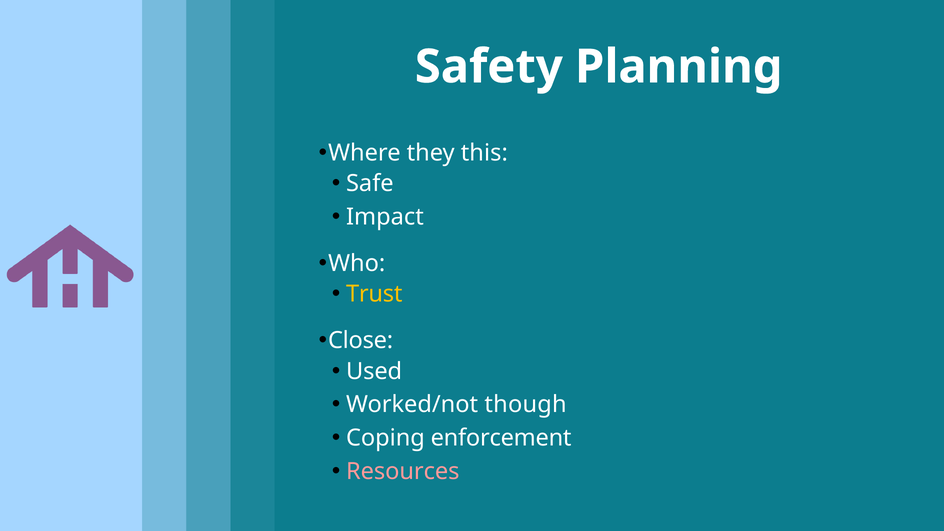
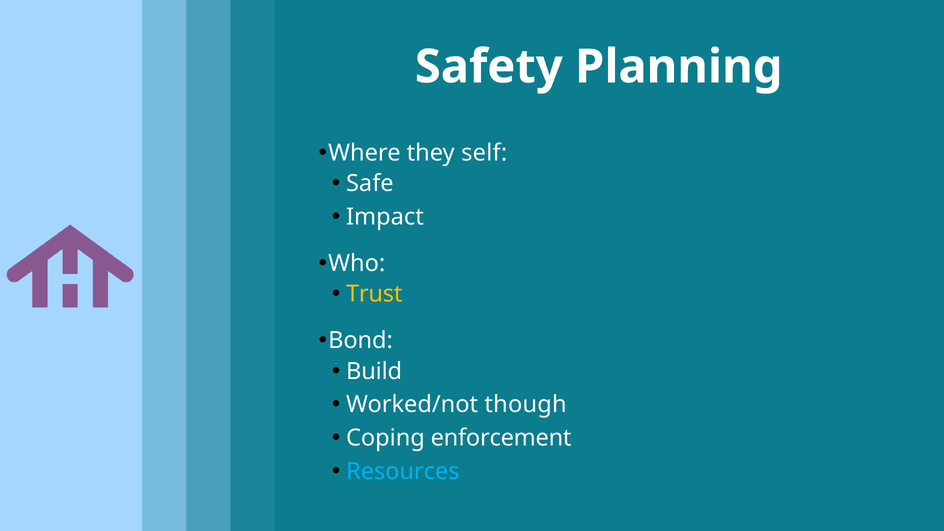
this: this -> self (484, 153)
Close: Close -> Bond (361, 341)
Used: Used -> Build (374, 371)
Resources colour: pink -> light blue (403, 471)
